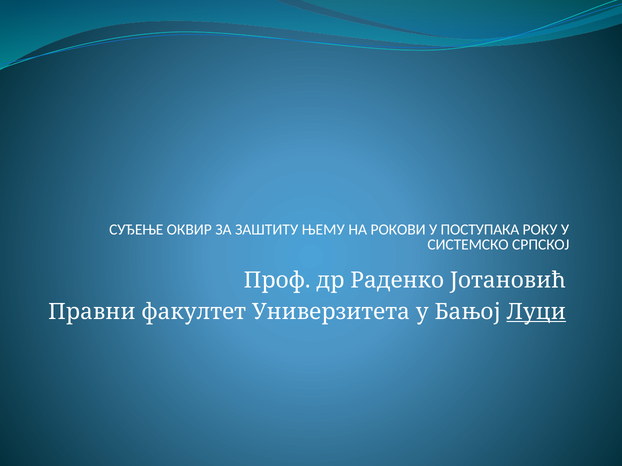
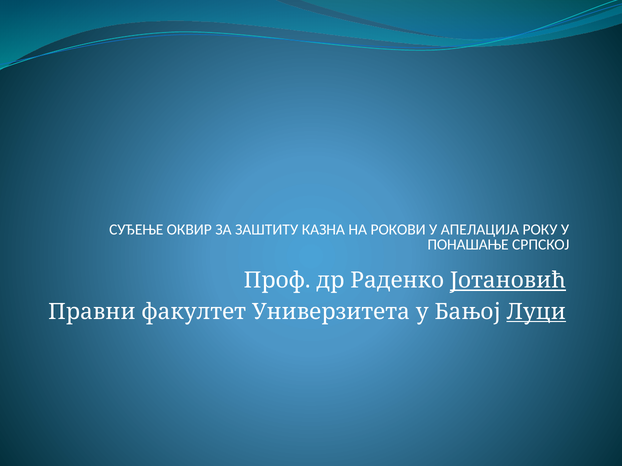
ЊЕМУ: ЊЕМУ -> КАЗНА (323, 230)
ПОСТУПАКА: ПОСТУПАКА -> АПЕЛАЦИЈА (480, 230)
СИСТЕМСКО: СИСТЕМСКО -> ПОНАШАЊЕ (468, 245)
Јотановић underline: none -> present (508, 281)
